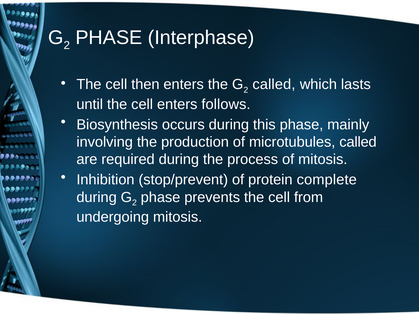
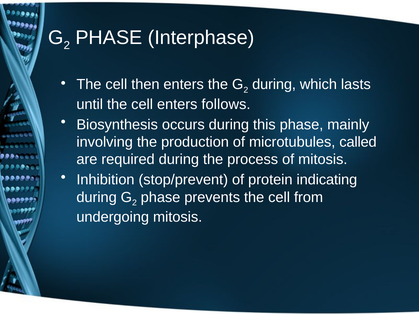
called: called -> during (274, 84)
complete: complete -> indicating (327, 180)
